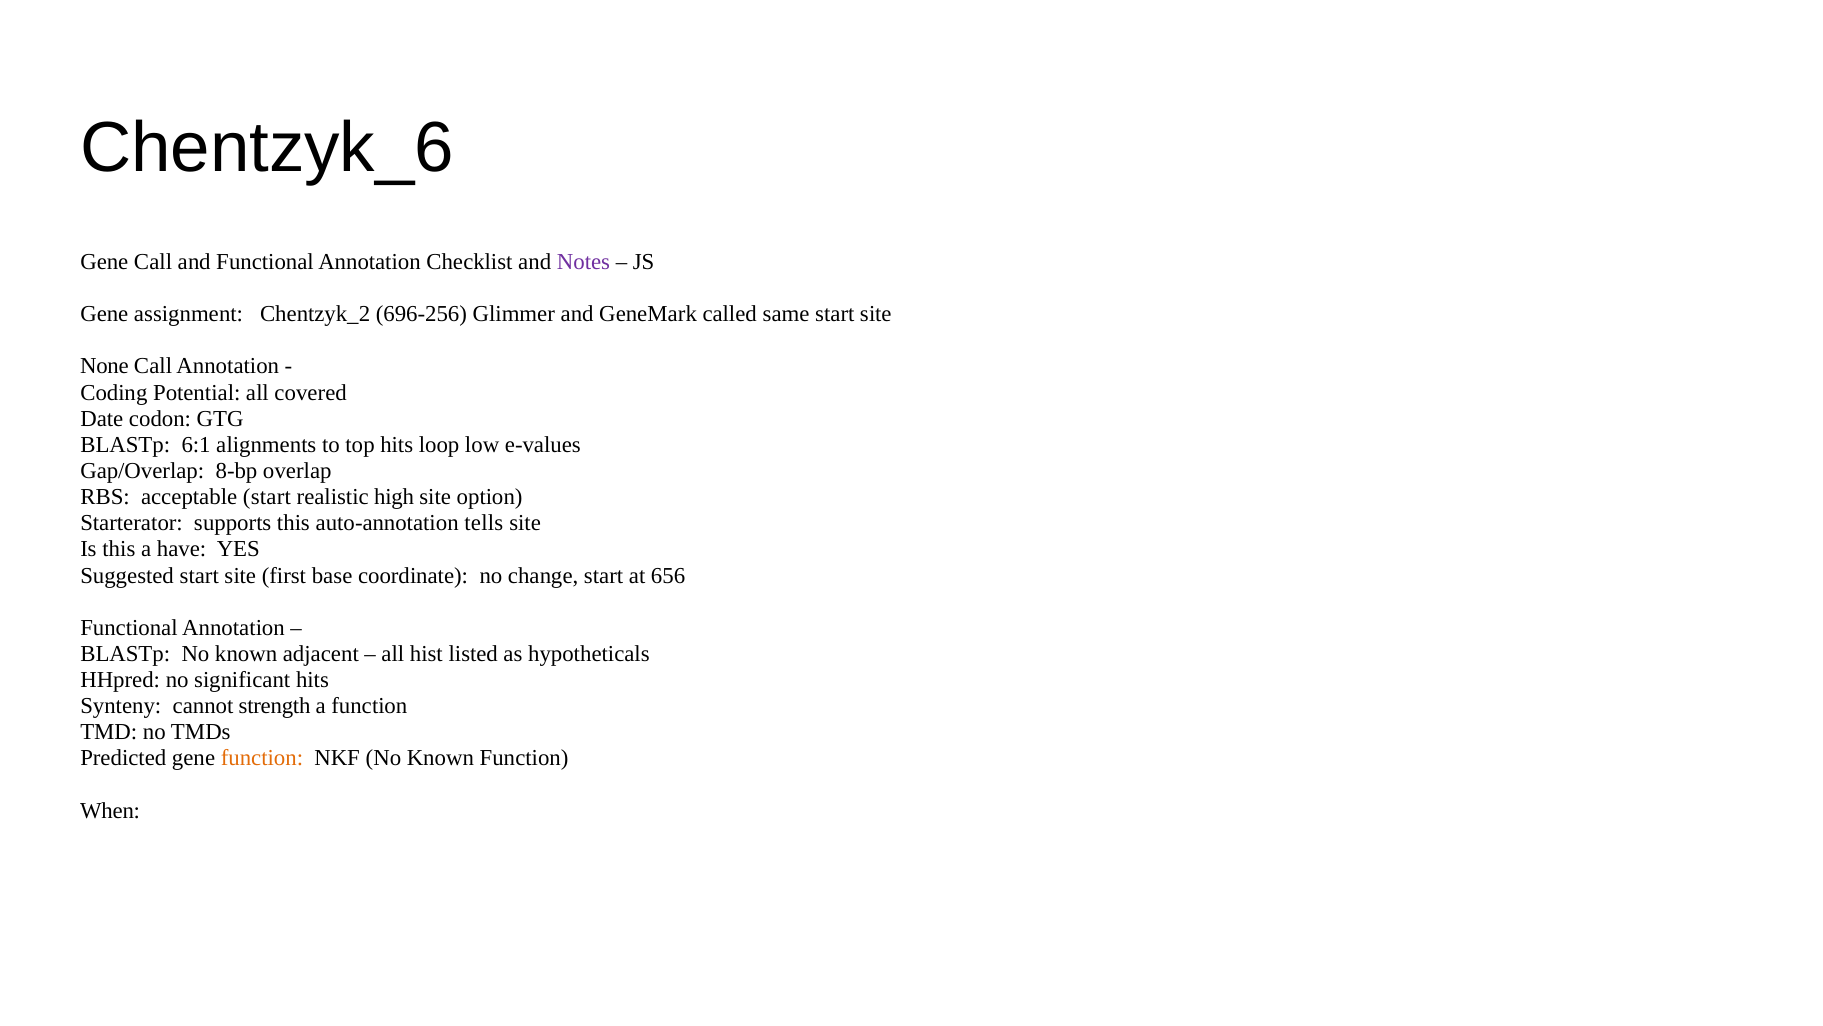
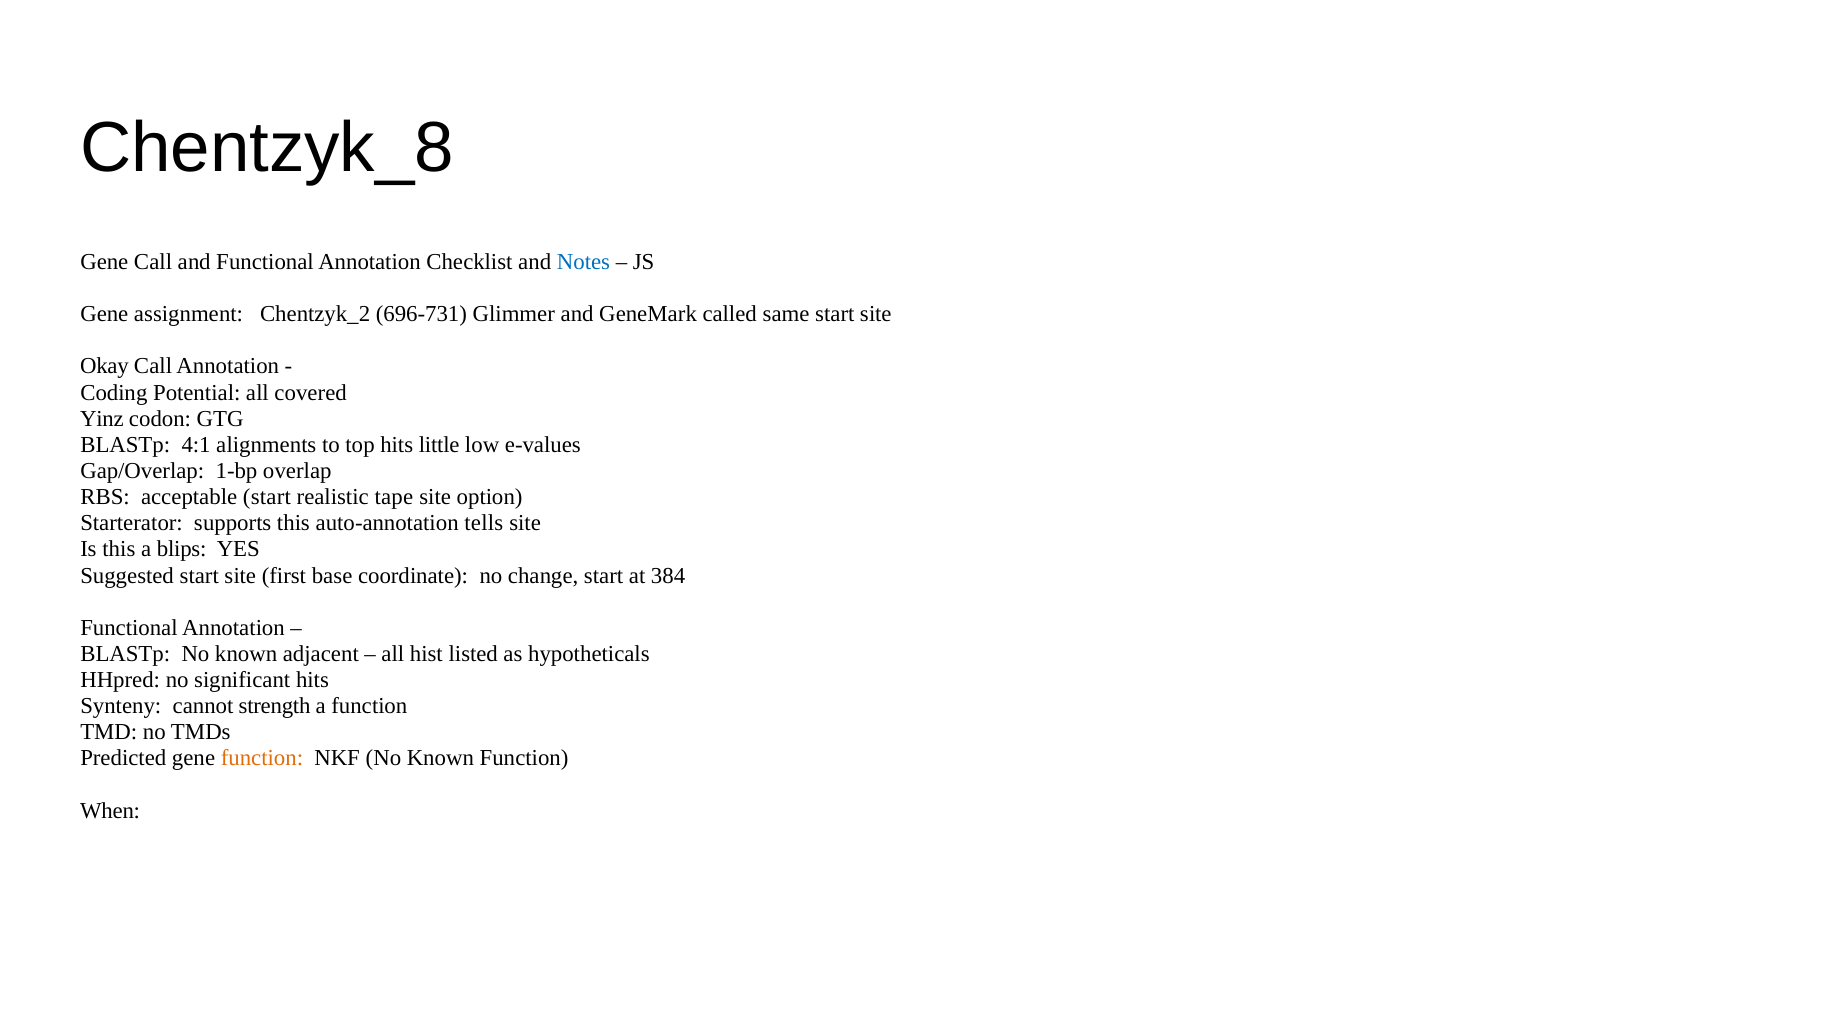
Chentzyk_6: Chentzyk_6 -> Chentzyk_8 (267, 148)
Notes colour: purple -> blue (583, 262)
696-256: 696-256 -> 696-731 (421, 314)
None: None -> Okay (104, 366)
Date: Date -> Yinz (102, 418)
6:1: 6:1 -> 4:1 (196, 445)
loop: loop -> little (439, 445)
8-bp: 8-bp -> 1-bp (237, 471)
high: high -> tape (394, 497)
have: have -> blips (182, 549)
656: 656 -> 384 (668, 575)
